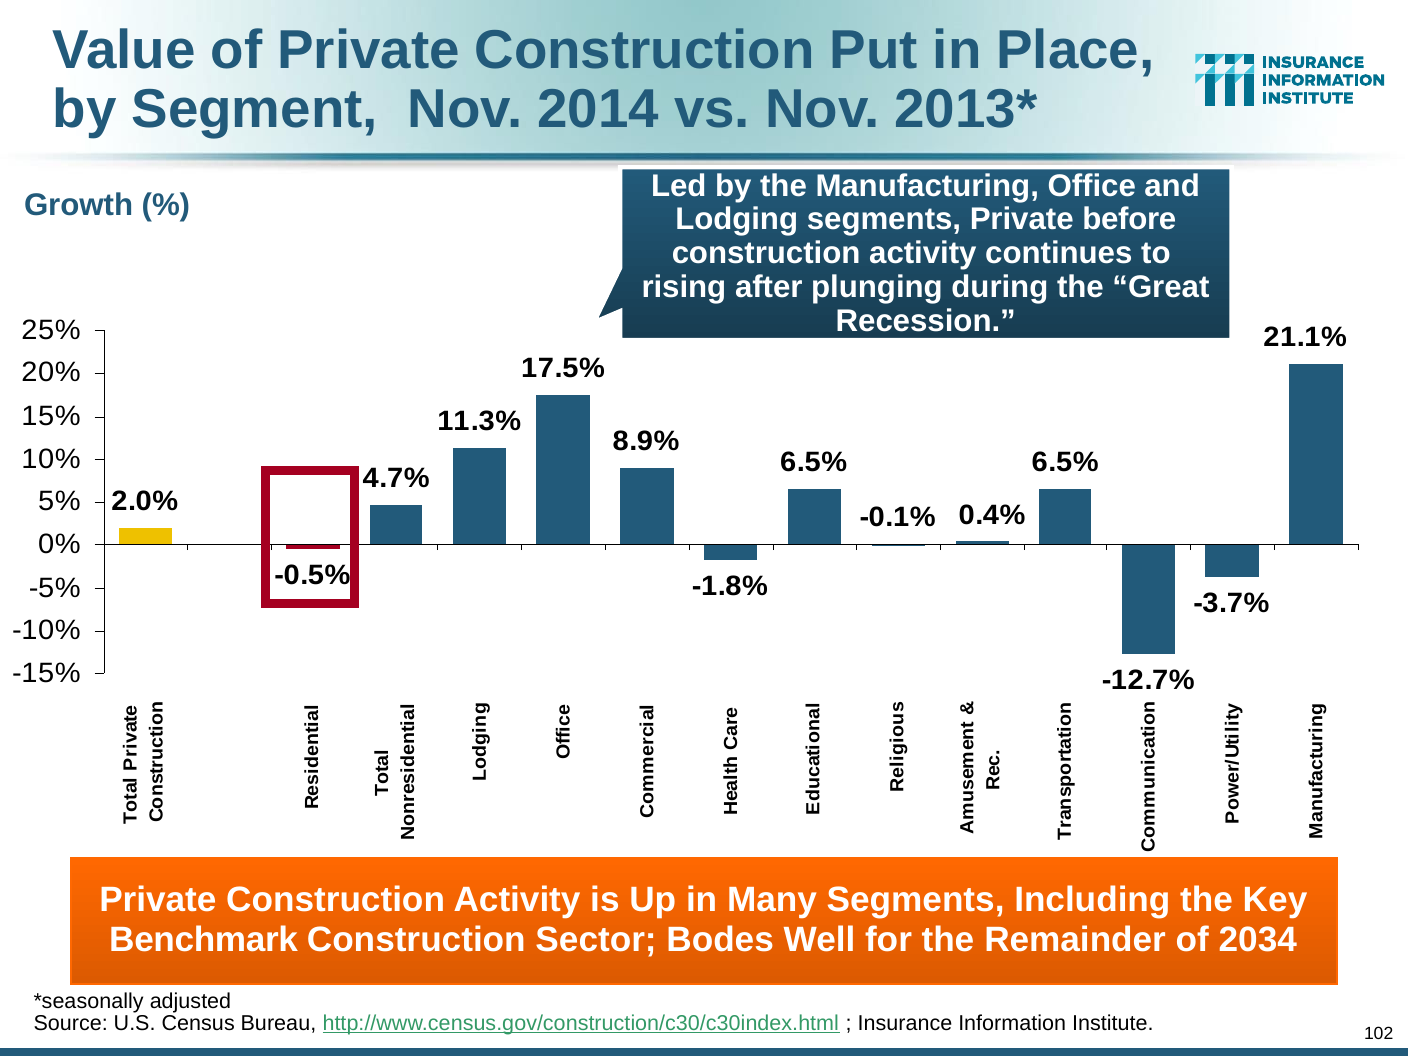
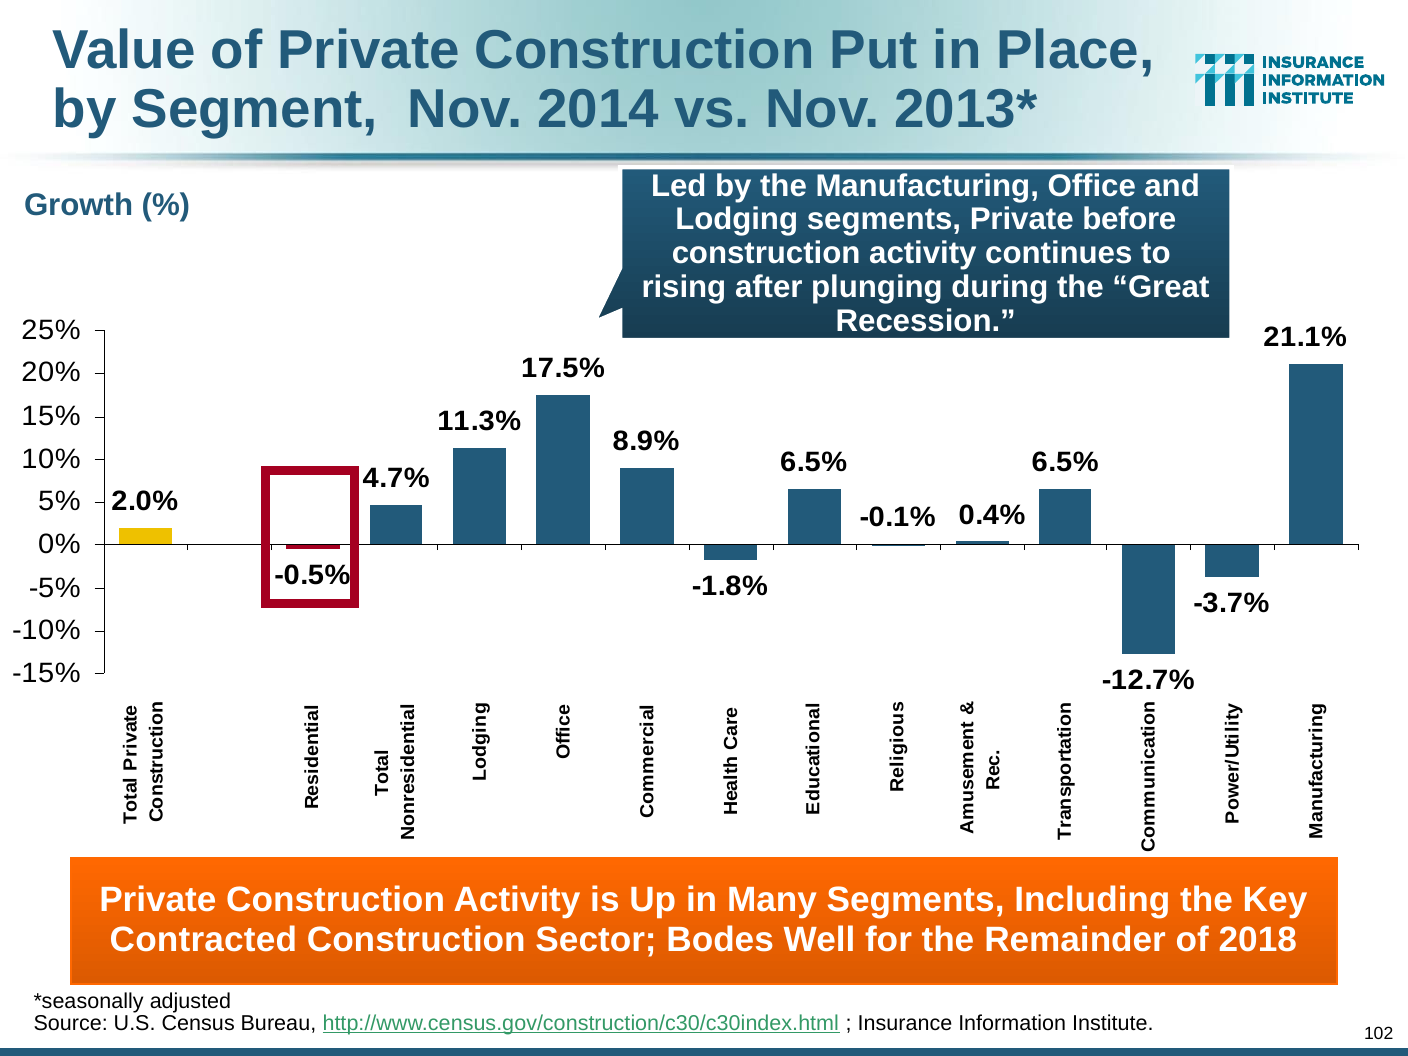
Benchmark: Benchmark -> Contracted (203, 940)
2034: 2034 -> 2018 (1258, 940)
